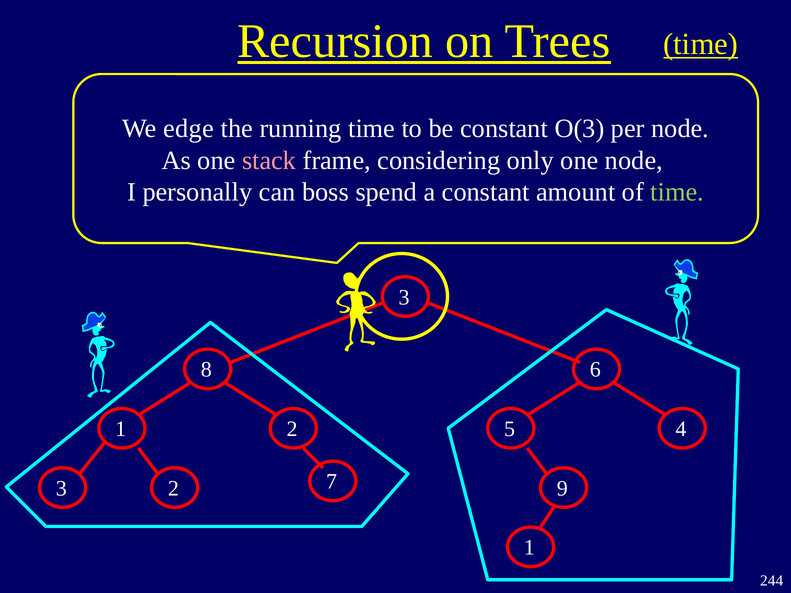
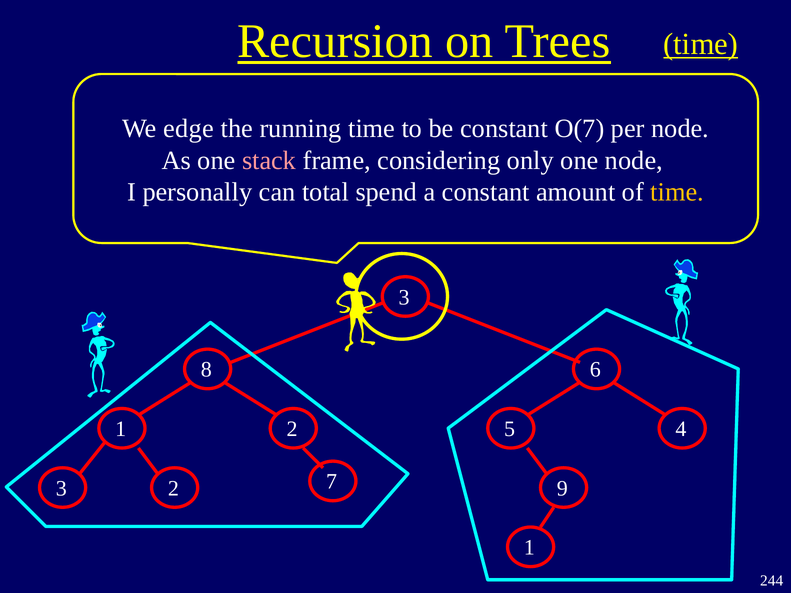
O(3: O(3 -> O(7 (580, 129)
boss: boss -> total (325, 192)
time colour: light green -> yellow (677, 192)
